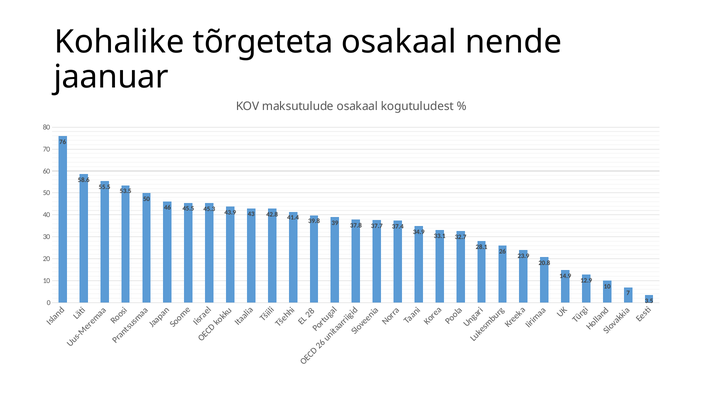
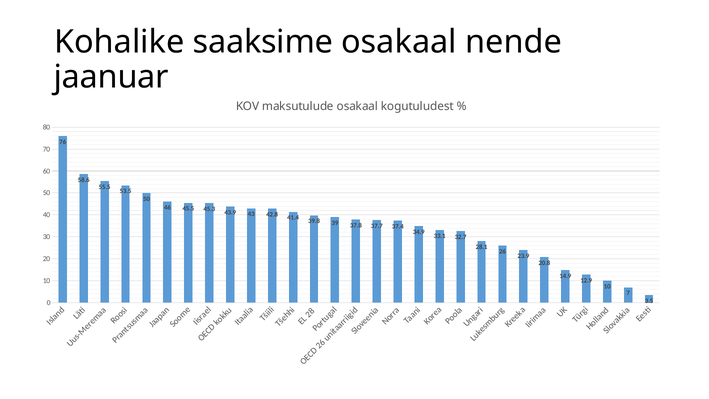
tõrgeteta: tõrgeteta -> saaksime (263, 42)
